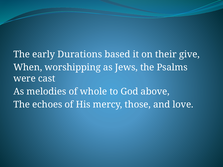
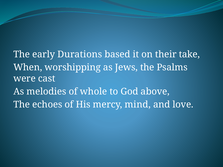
give: give -> take (189, 55)
those: those -> mind (138, 105)
